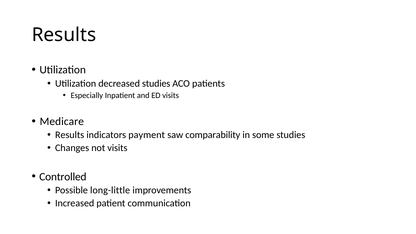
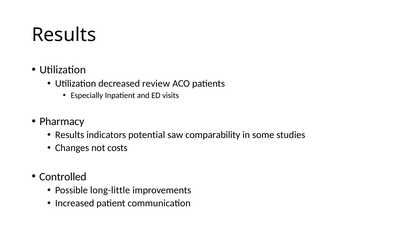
decreased studies: studies -> review (156, 83)
Medicare: Medicare -> Pharmacy (62, 121)
payment: payment -> potential (147, 135)
not visits: visits -> costs (117, 148)
